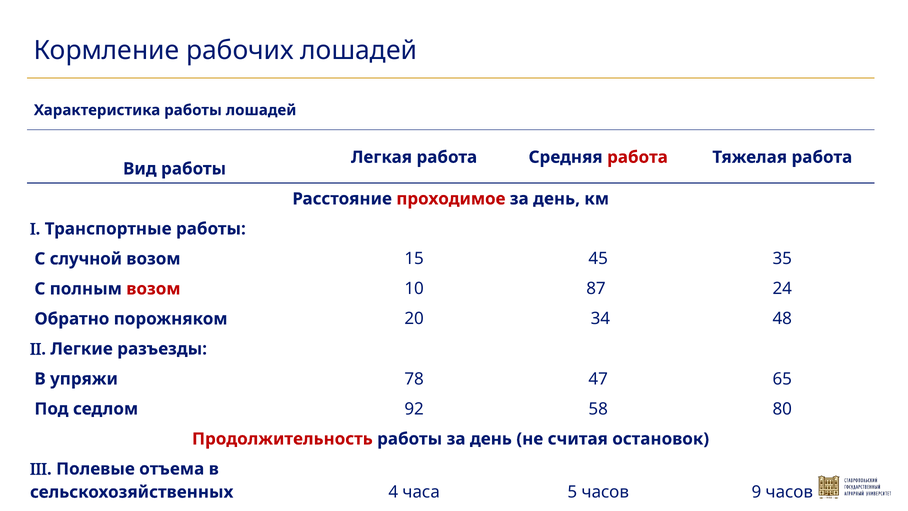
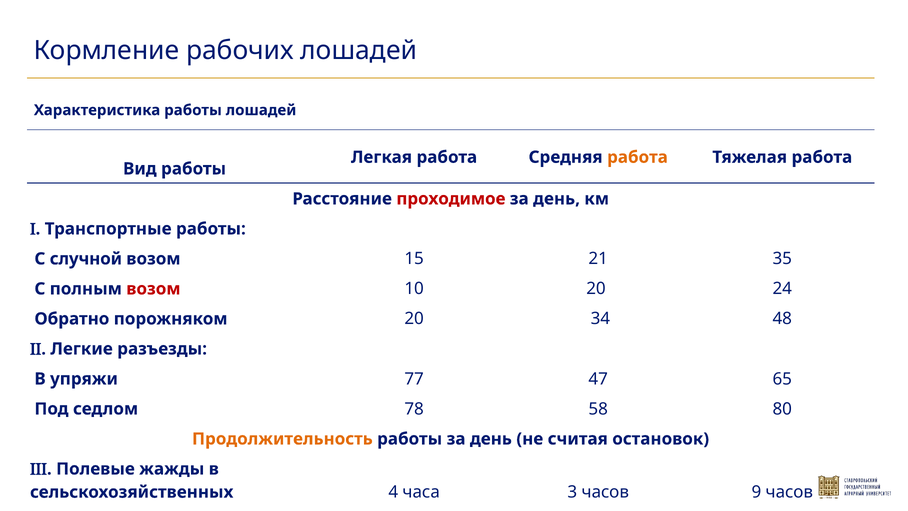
работа colour: red -> orange (637, 157)
45: 45 -> 21 (598, 259)
10 87: 87 -> 20 (596, 289)
78: 78 -> 77 (414, 379)
92: 92 -> 78 (414, 409)
Продолжительность colour: red -> orange (282, 439)
отъема: отъема -> жажды (172, 469)
5: 5 -> 3 (572, 492)
